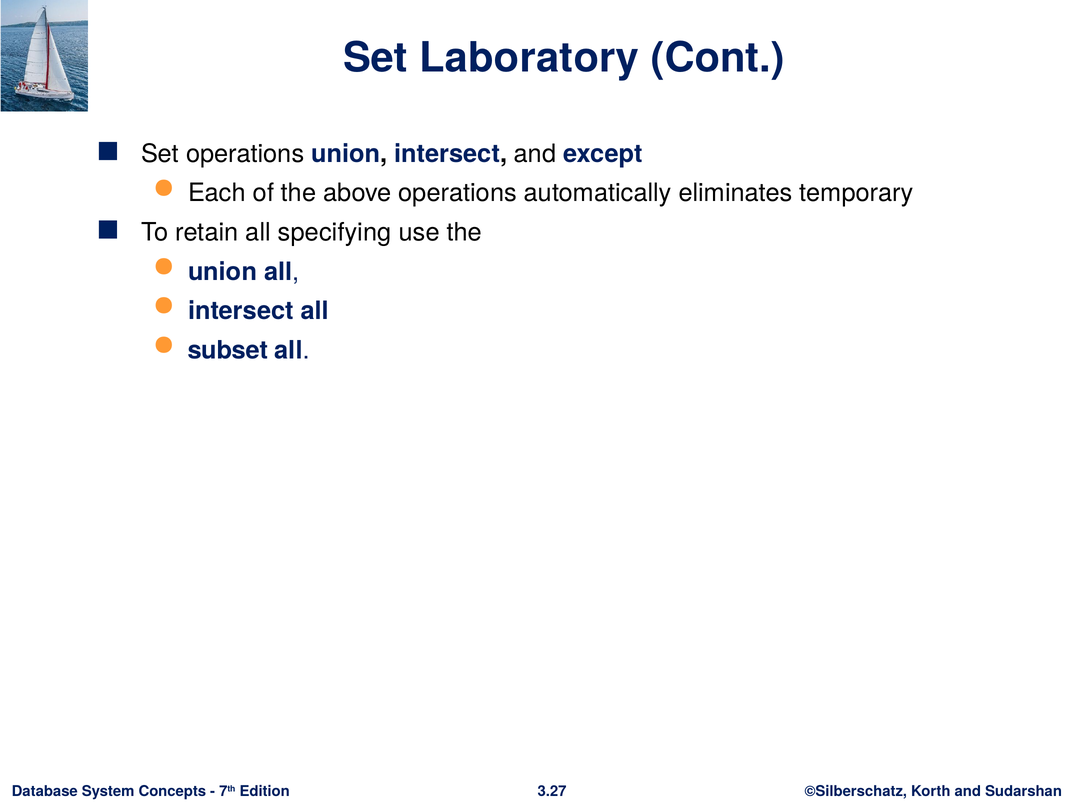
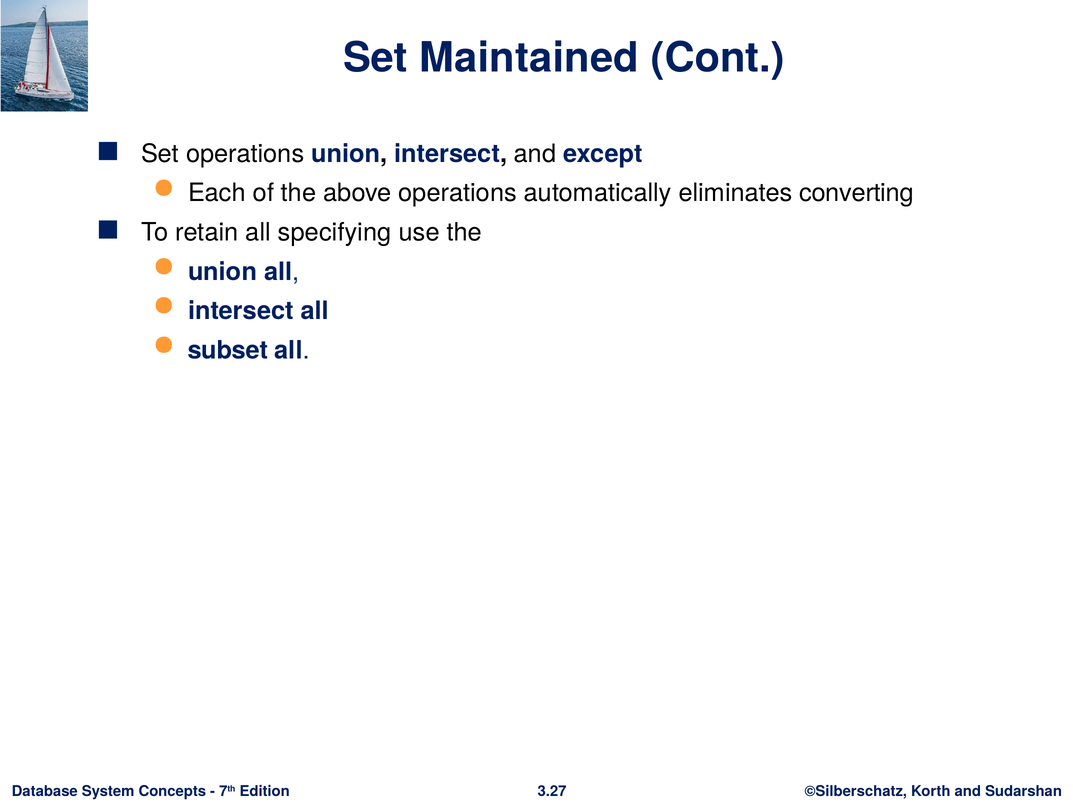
Laboratory: Laboratory -> Maintained (529, 58)
temporary: temporary -> converting (856, 193)
